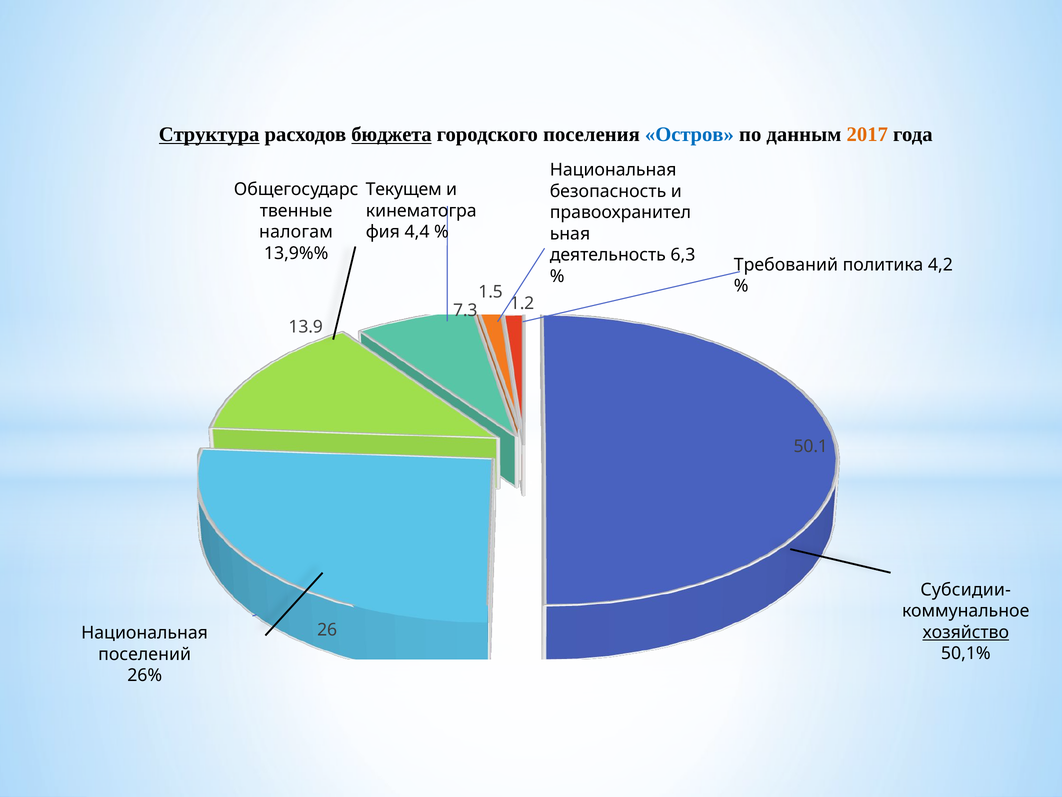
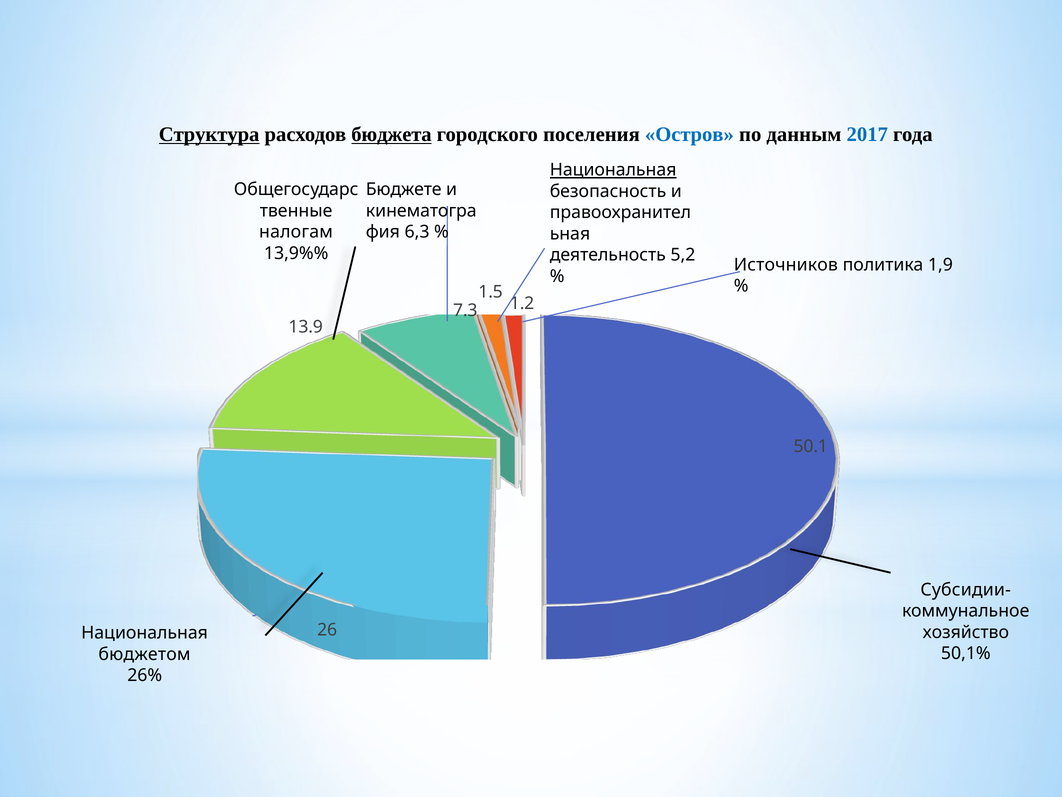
2017 colour: orange -> blue (867, 134)
Национальная underline: none -> present (613, 170)
Текущем: Текущем -> Бюджете (404, 189)
4,4: 4,4 -> 6,3 (417, 232)
6,3: 6,3 -> 5,2 (683, 255)
Требований: Требований -> Источников (786, 265)
4,2: 4,2 -> 1,9 (940, 265)
хозяйство underline: present -> none (966, 632)
поселений: поселений -> бюджетом (145, 654)
